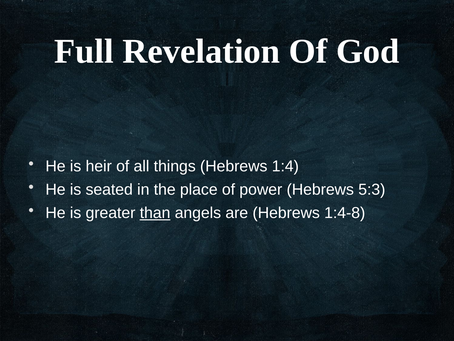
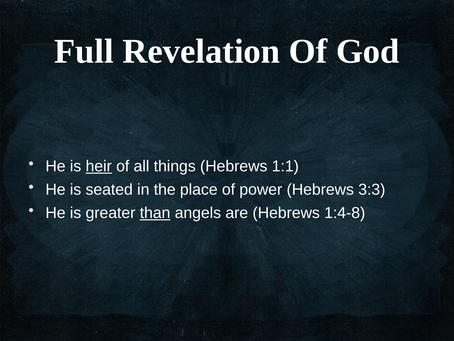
heir underline: none -> present (99, 166)
1:4: 1:4 -> 1:1 (285, 166)
5:3: 5:3 -> 3:3 (372, 189)
